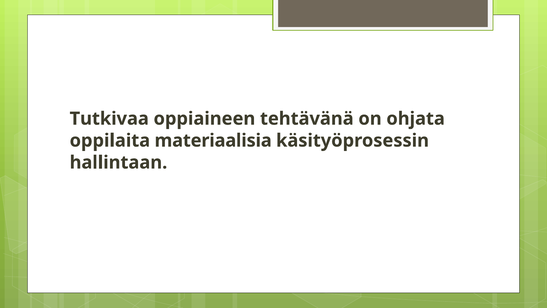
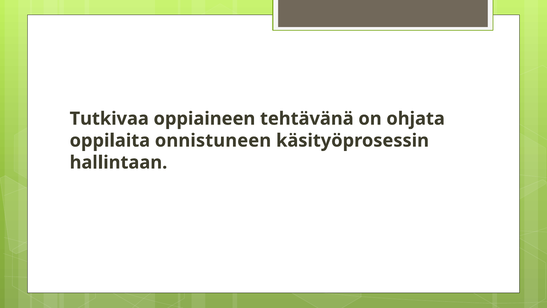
materiaalisia: materiaalisia -> onnistuneen (213, 140)
